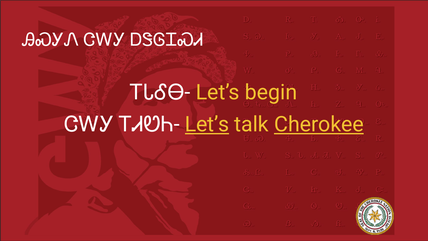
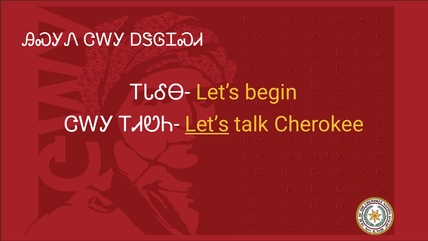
Cherokee underline: present -> none (319, 124)
